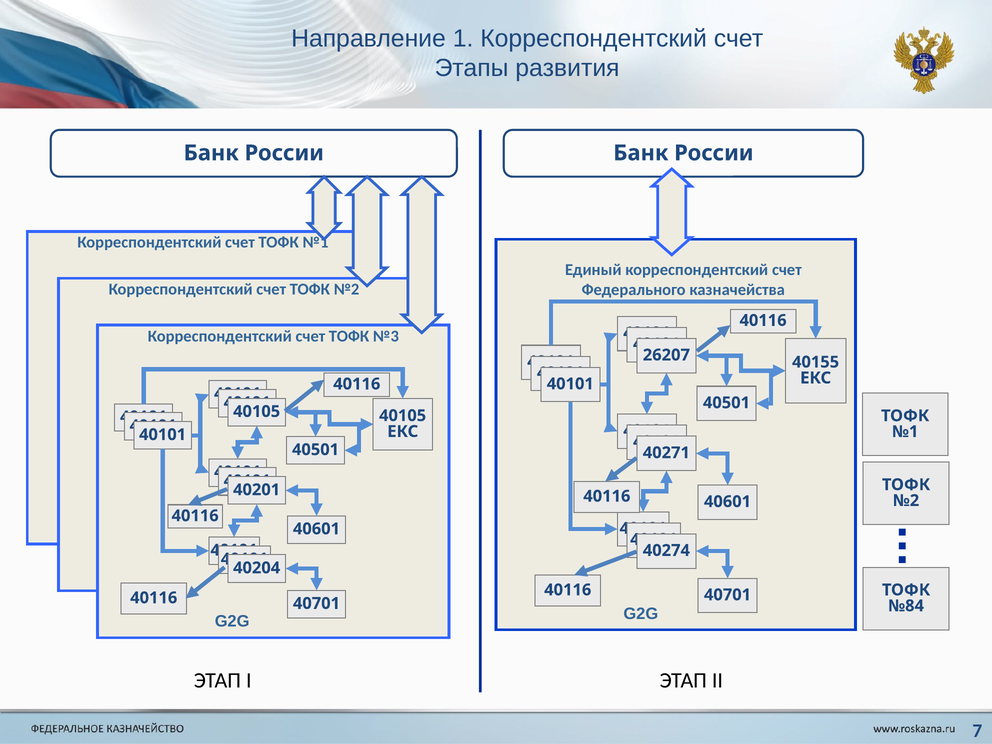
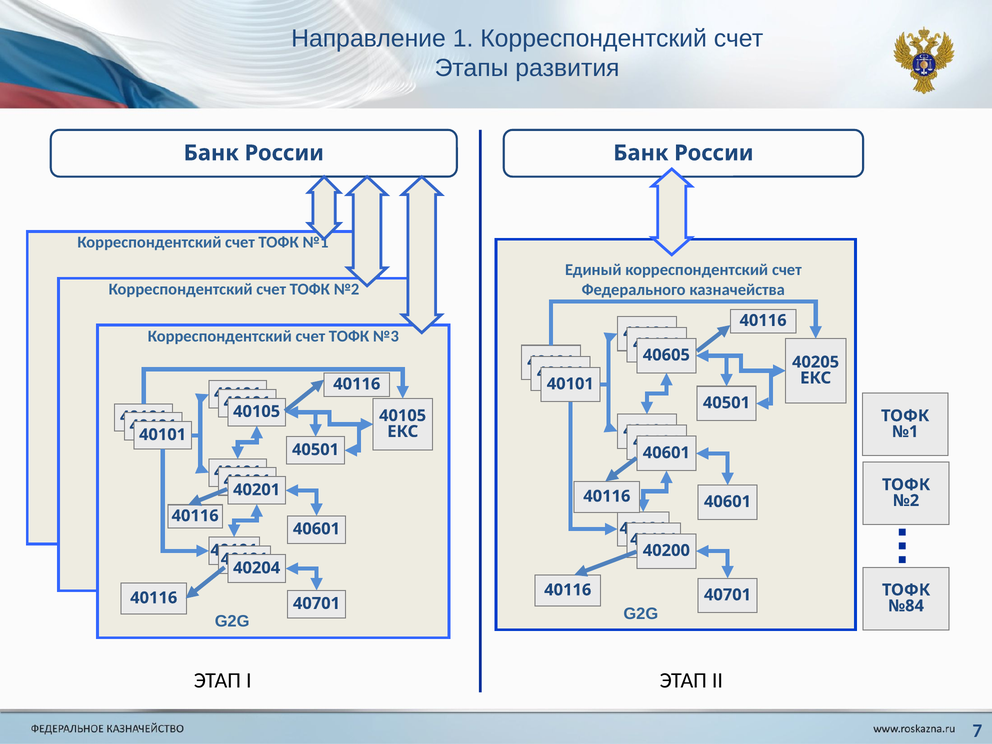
26207: 26207 -> 40605 (666, 355)
40155: 40155 -> 40205 (816, 362)
40271: 40271 -> 40601 (666, 453)
40274: 40274 -> 40200 (666, 550)
